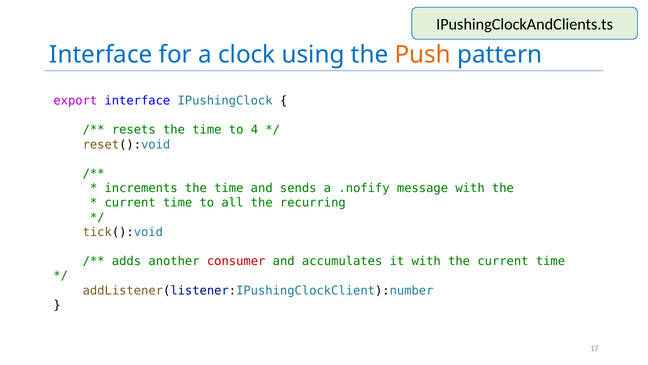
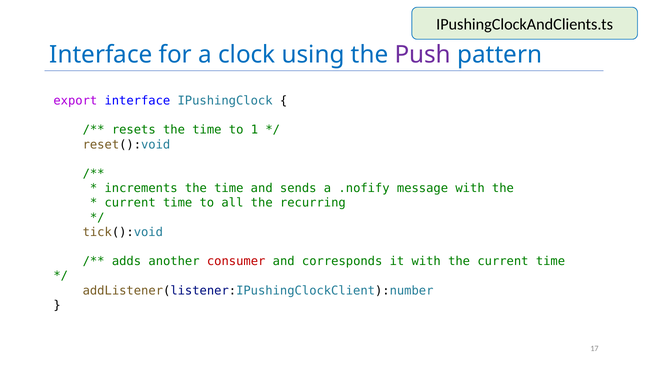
Push colour: orange -> purple (423, 55)
4: 4 -> 1 (254, 130)
accumulates: accumulates -> corresponds (342, 261)
